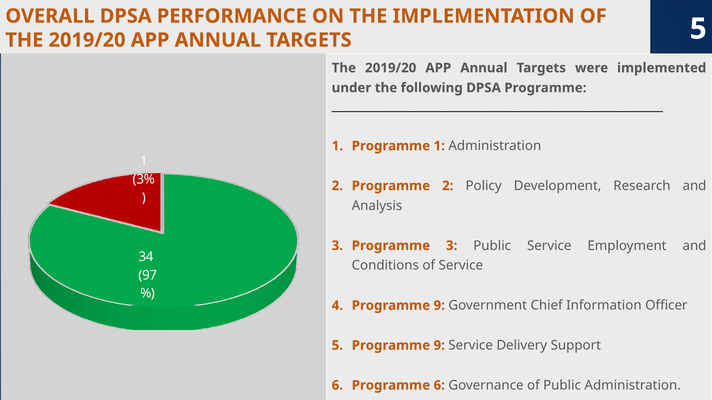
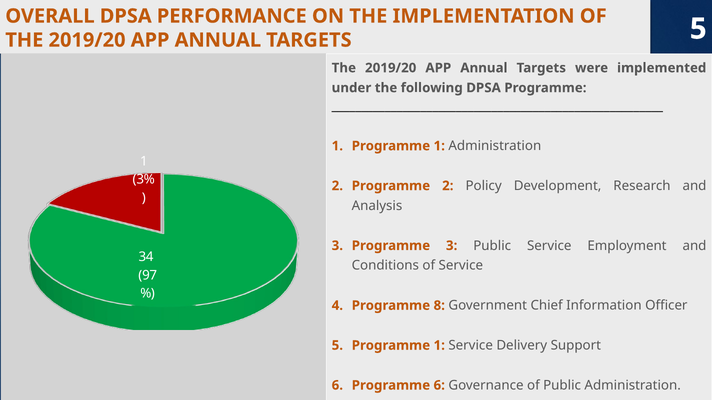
4 Programme 9: 9 -> 8 (439, 306)
5 Programme 9: 9 -> 1 (439, 346)
